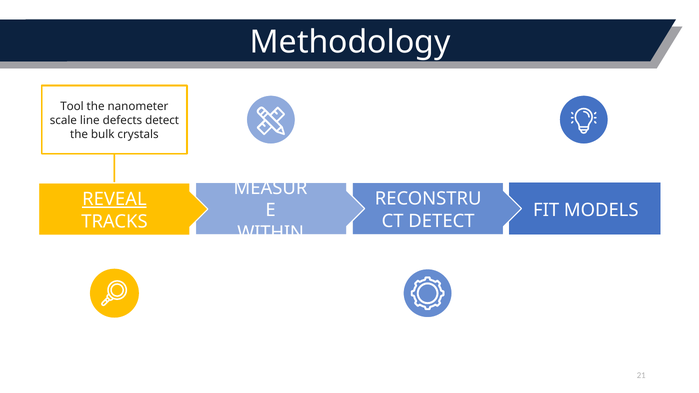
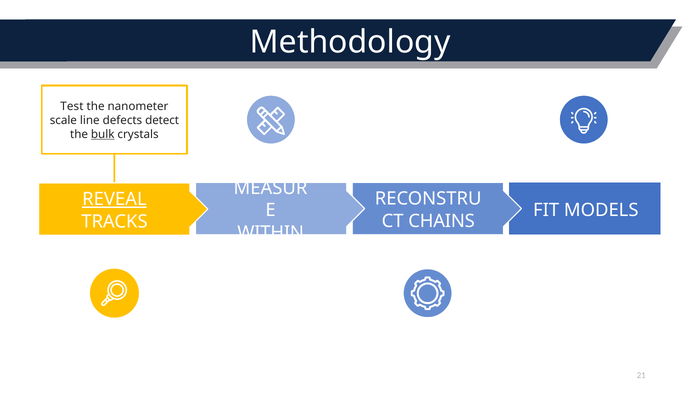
Tool: Tool -> Test (72, 106)
bulk underline: none -> present (103, 134)
DETECT: DETECT -> CHAINS (442, 221)
